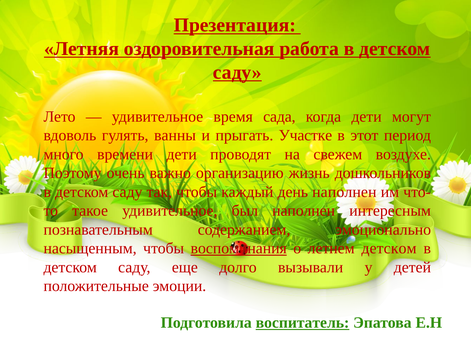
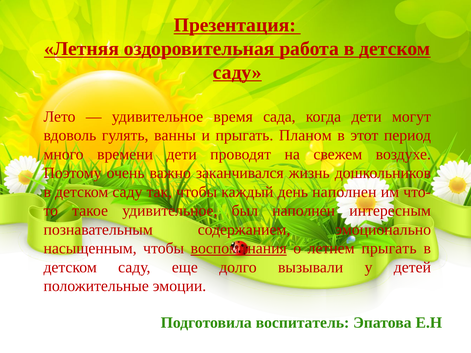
Участке: Участке -> Планом (305, 136)
организацию: организацию -> заканчивался (240, 173)
летнем детском: детском -> прыгать (389, 249)
воспитатель underline: present -> none (302, 323)
